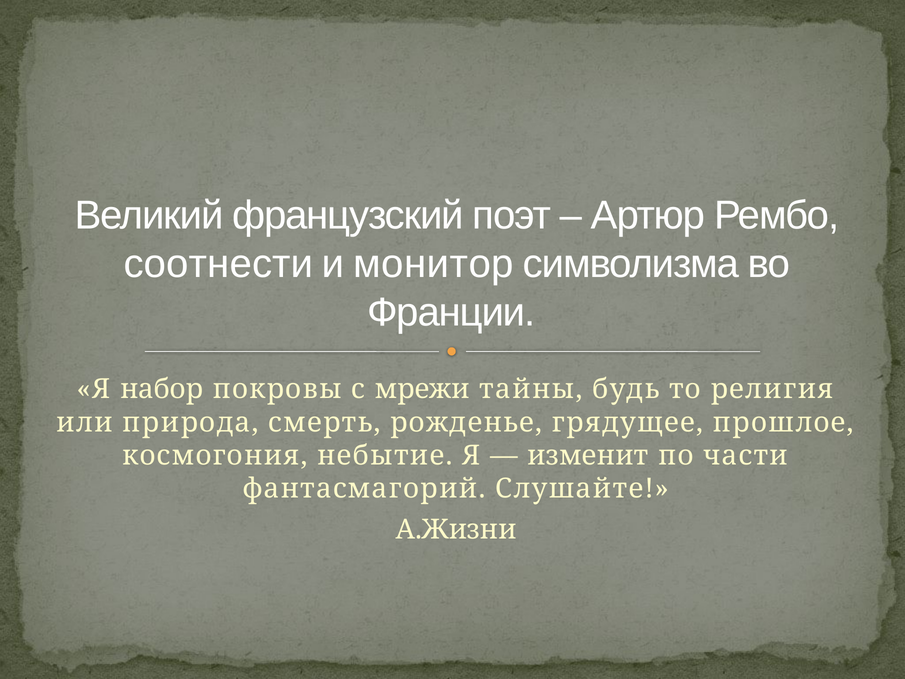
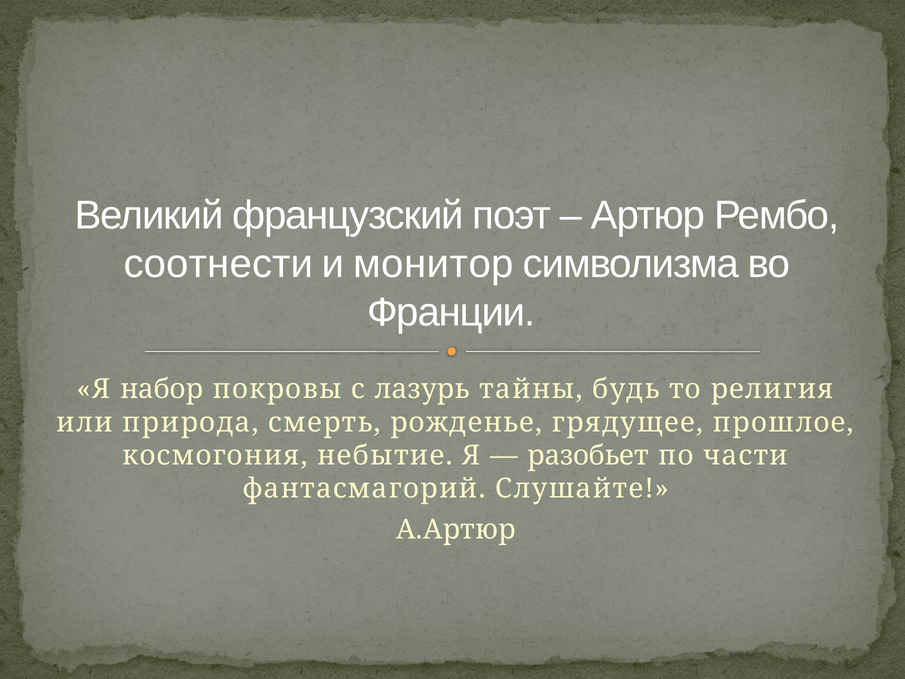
мрежи: мрежи -> лазурь (422, 389)
изменит: изменит -> разобьет (588, 455)
А.Жизни: А.Жизни -> А.Артюр (456, 529)
